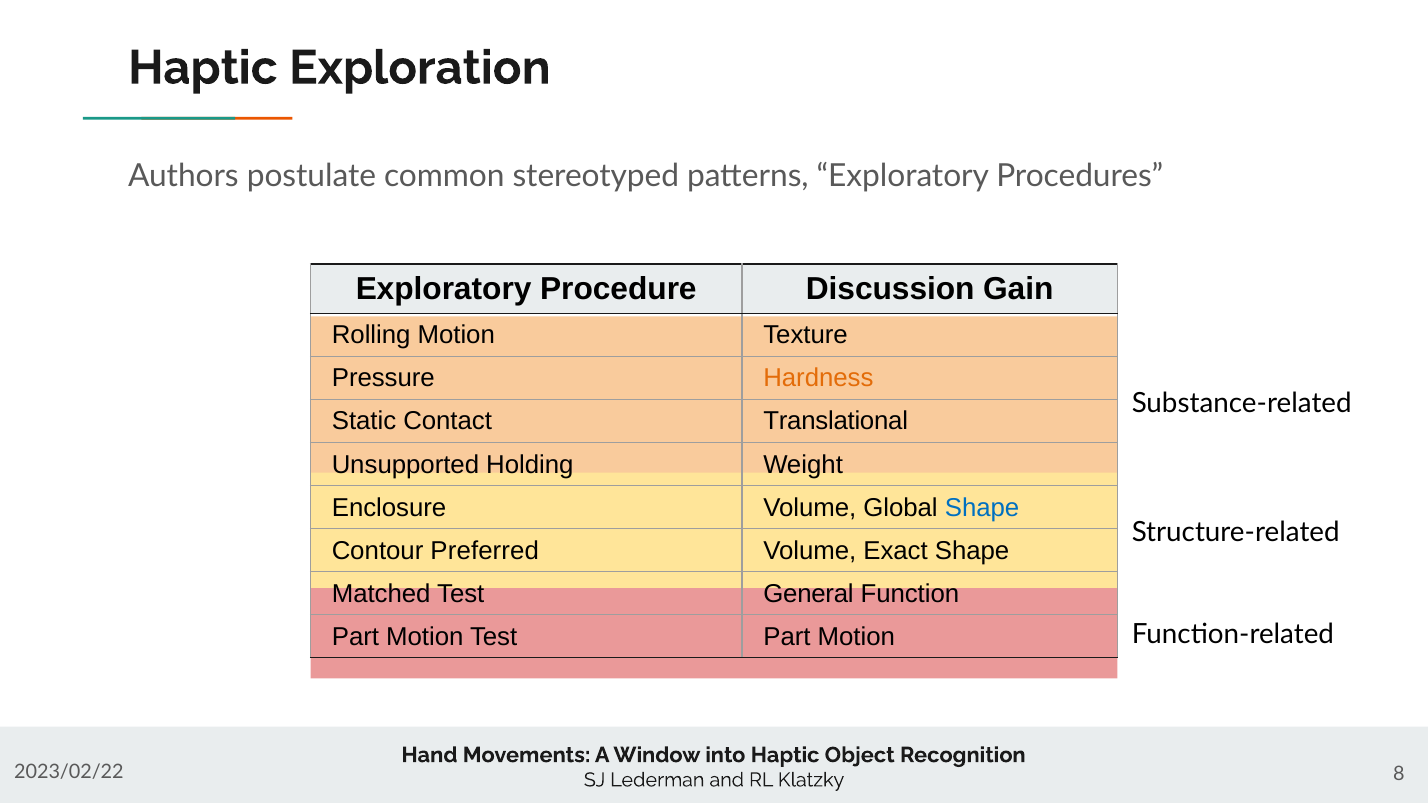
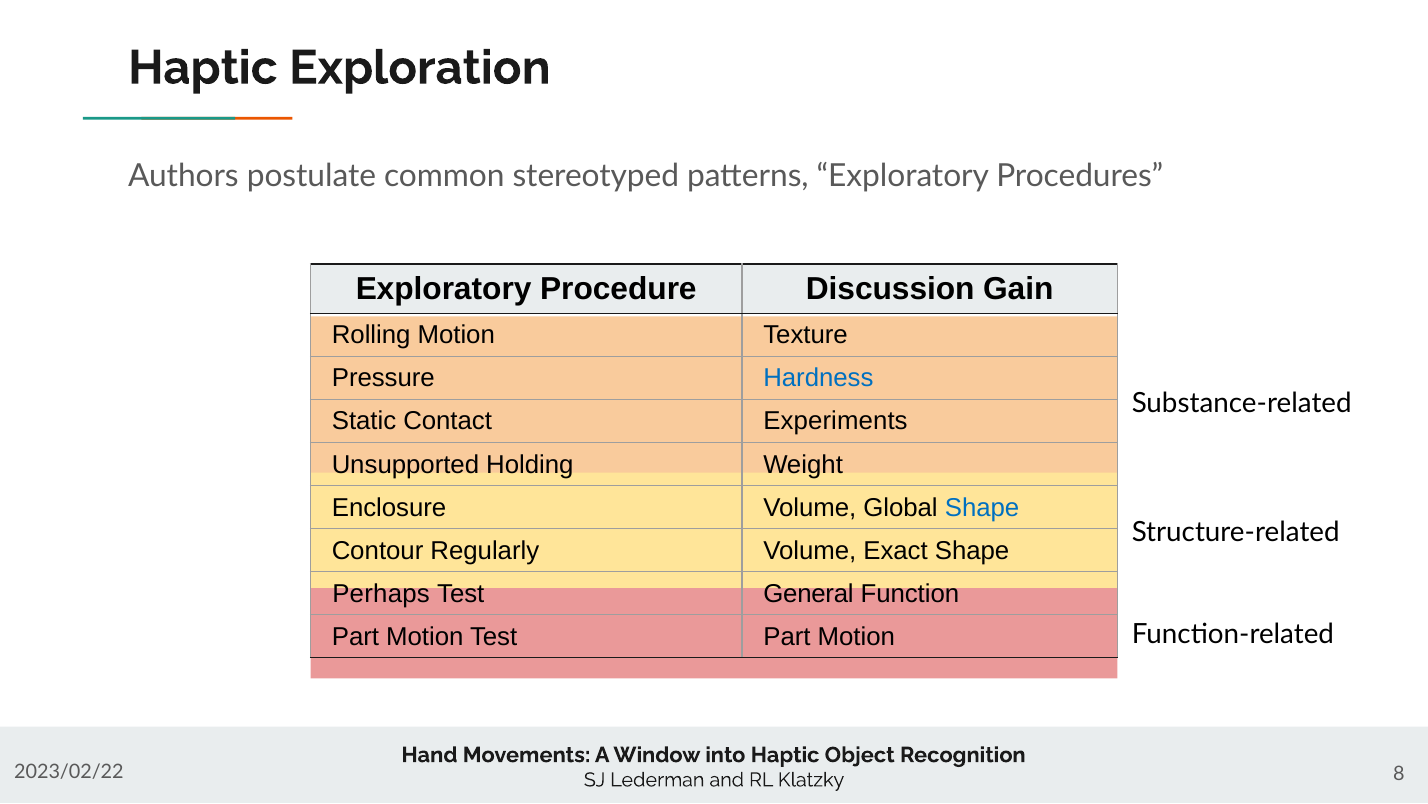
Hardness colour: orange -> blue (818, 378)
Translational: Translational -> Experiments (836, 421)
Preferred: Preferred -> Regularly (485, 550)
Matched: Matched -> Perhaps (381, 593)
